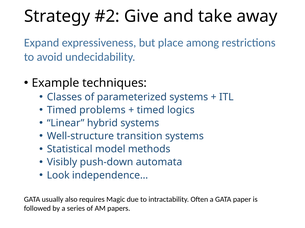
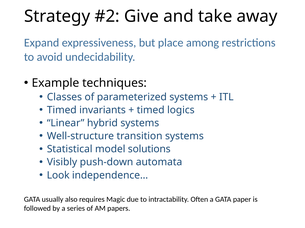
problems: problems -> invariants (103, 110)
methods: methods -> solutions (149, 150)
